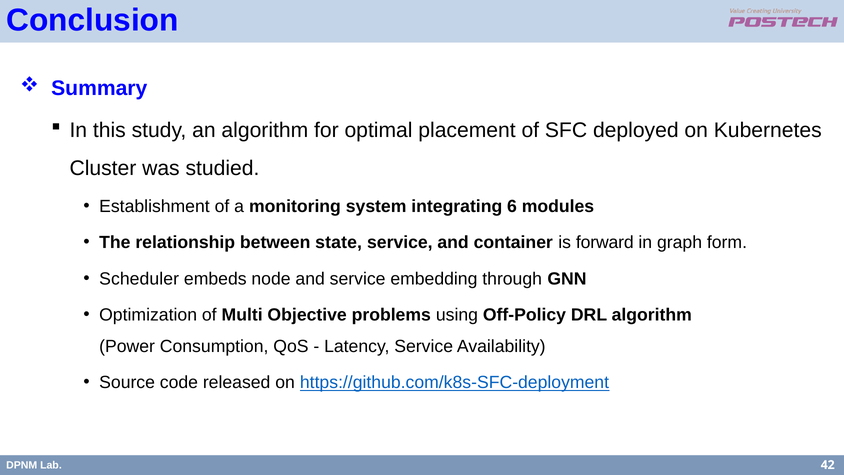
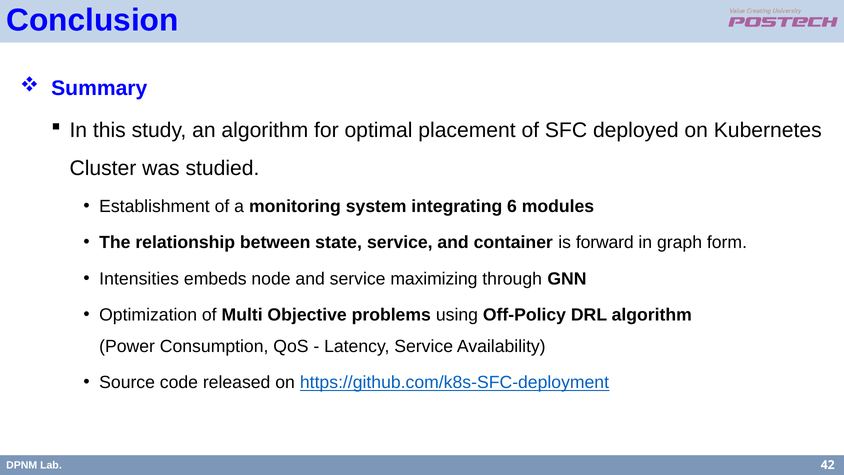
Scheduler: Scheduler -> Intensities (139, 279)
embedding: embedding -> maximizing (434, 279)
